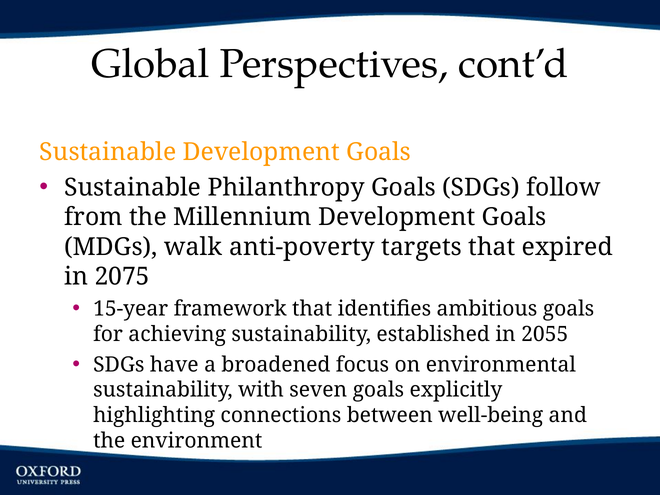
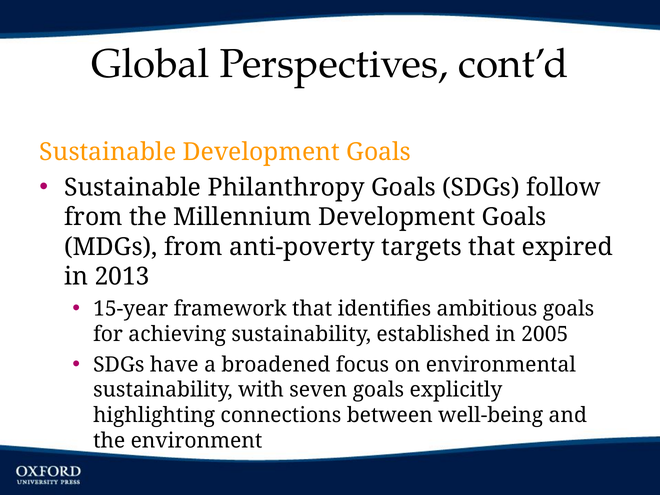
MDGs walk: walk -> from (193, 247)
2075: 2075 -> 2013 (122, 277)
2055: 2055 -> 2005 (545, 334)
